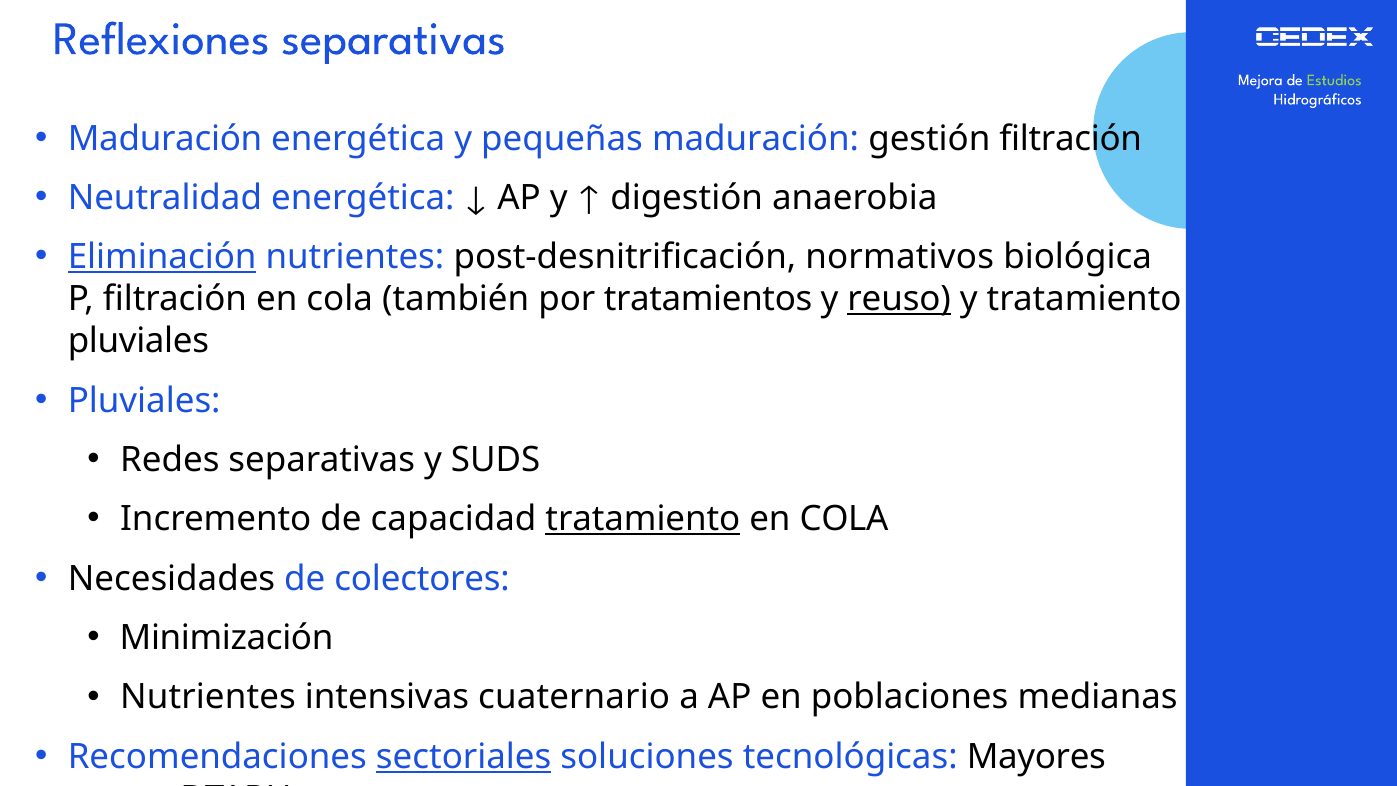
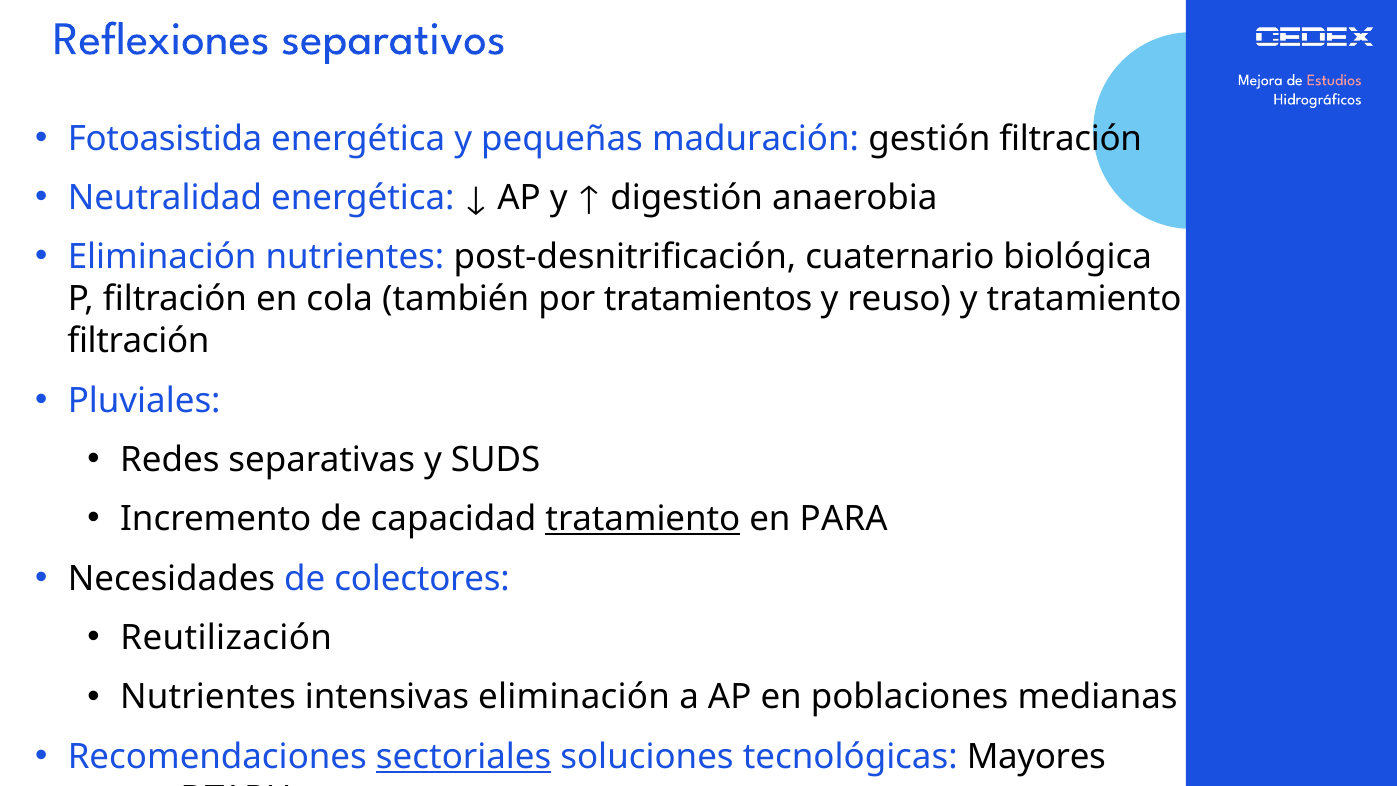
Reflexiones separativas: separativas -> separativos (394, 39)
Estudios colour: light green -> pink (1334, 80)
Maduración: Maduración -> Fotoasistida (165, 139)
Eliminación underline: present -> none (162, 257)
normativos: normativos -> cuaternario (900, 257)
reuso underline: present -> none (899, 299)
pluviales: pluviales -> filtración (138, 341)
COLA: COLA -> PARA (844, 519)
Minimización: Minimización -> Reutilización (226, 638)
intensivas cuaternario: cuaternario -> eliminación (574, 697)
